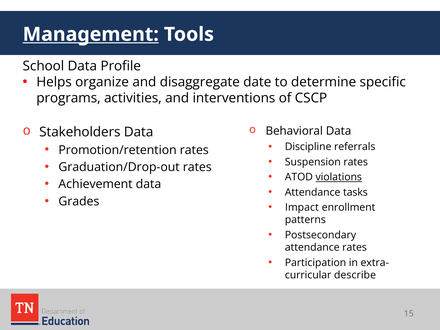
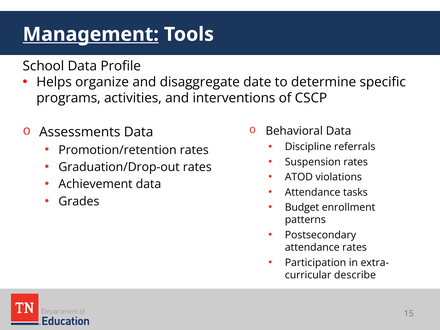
Stakeholders: Stakeholders -> Assessments (80, 132)
violations underline: present -> none (339, 177)
Impact: Impact -> Budget (302, 207)
